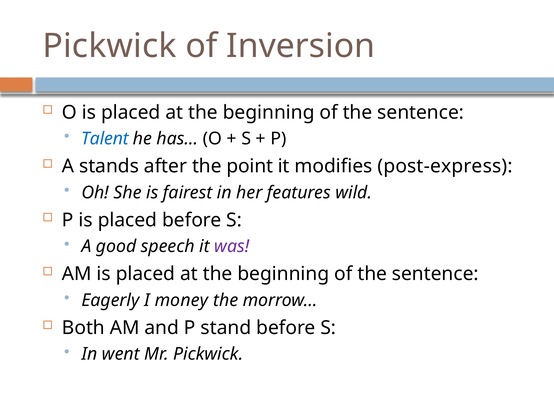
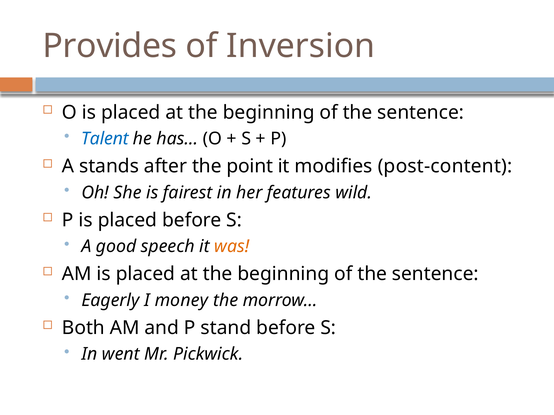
Pickwick: Pickwick -> Provides (110, 46)
post-express: post-express -> post-content (445, 166)
was colour: purple -> orange (232, 247)
